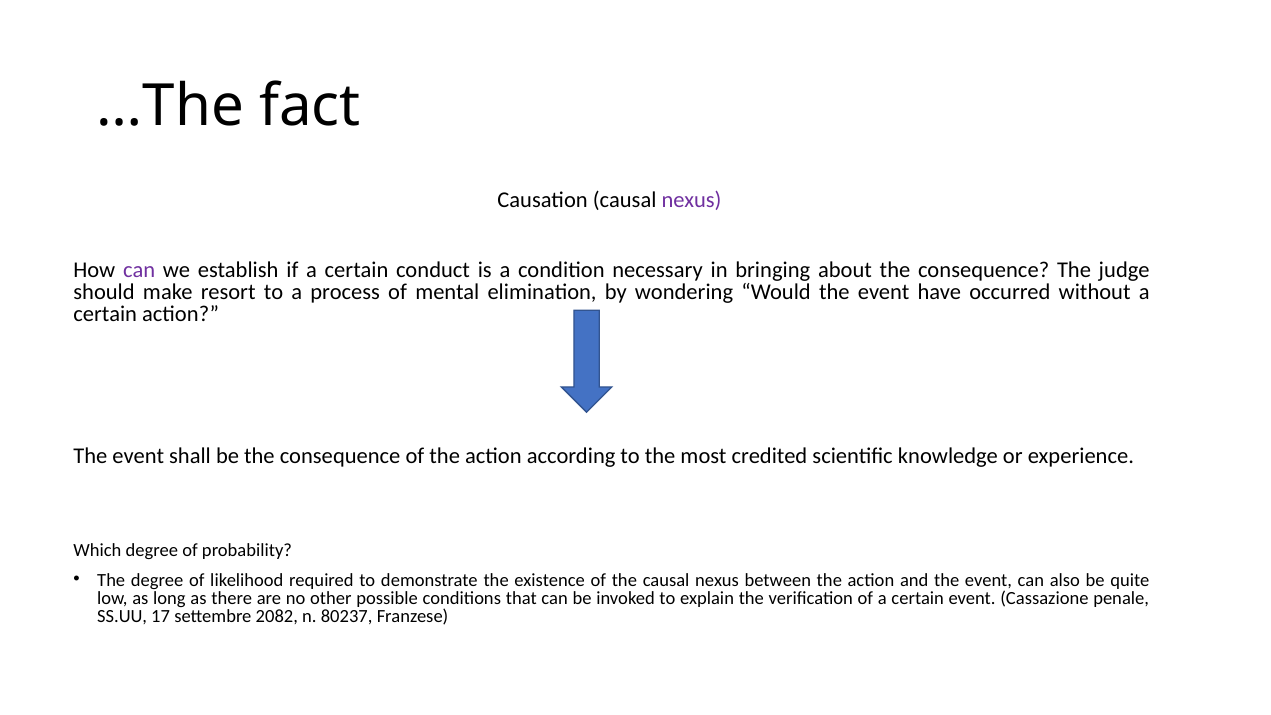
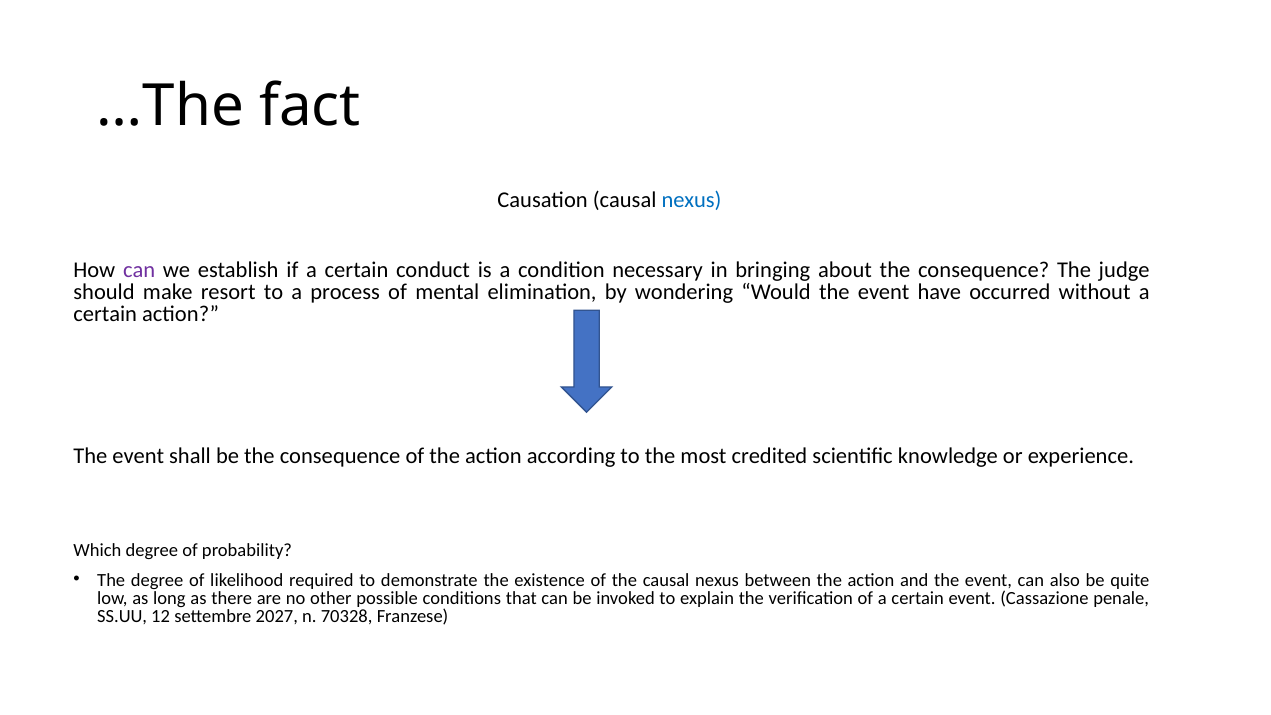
nexus colour: purple -> blue (692, 200)
17: 17 -> 12 (161, 616)
2082: 2082 -> 2027 (277, 616)
80237: 80237 -> 70328 (347, 616)
